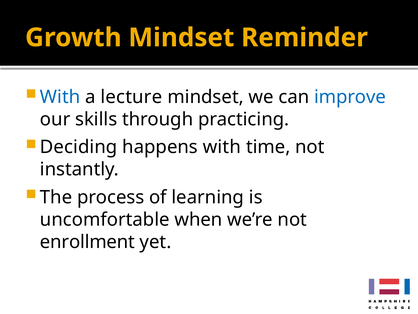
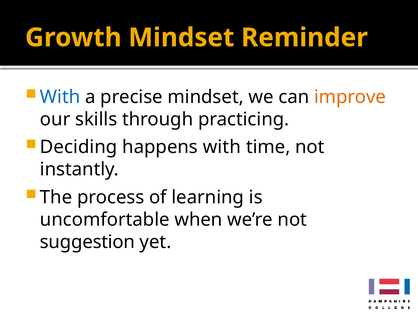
lecture: lecture -> precise (132, 97)
improve colour: blue -> orange (350, 97)
enrollment: enrollment -> suggestion (87, 242)
